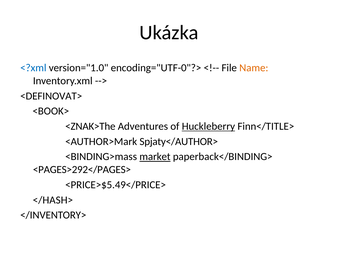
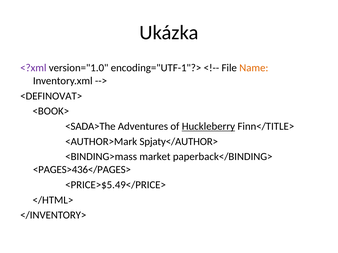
<?xml colour: blue -> purple (33, 68)
encoding="UTF-0"?>: encoding="UTF-0"?> -> encoding="UTF-1"?> (156, 68)
<ZNAK>The: <ZNAK>The -> <SADA>The (90, 127)
market underline: present -> none (155, 157)
<PAGES>292</PAGES>: <PAGES>292</PAGES> -> <PAGES>436</PAGES> (82, 170)
</HASH>: </HASH> -> </HTML> (53, 200)
